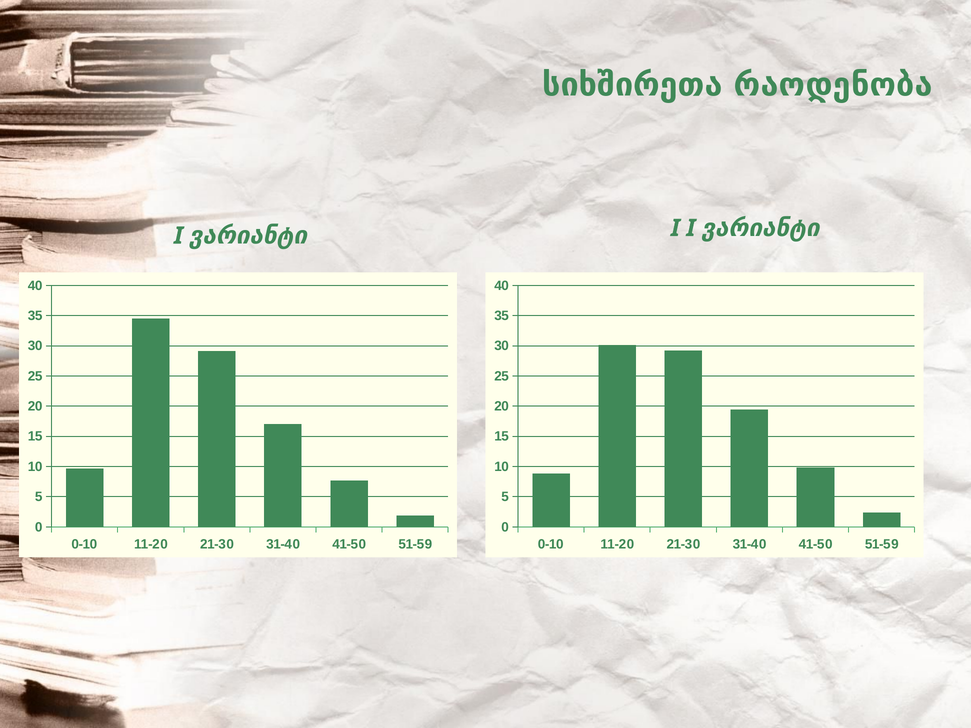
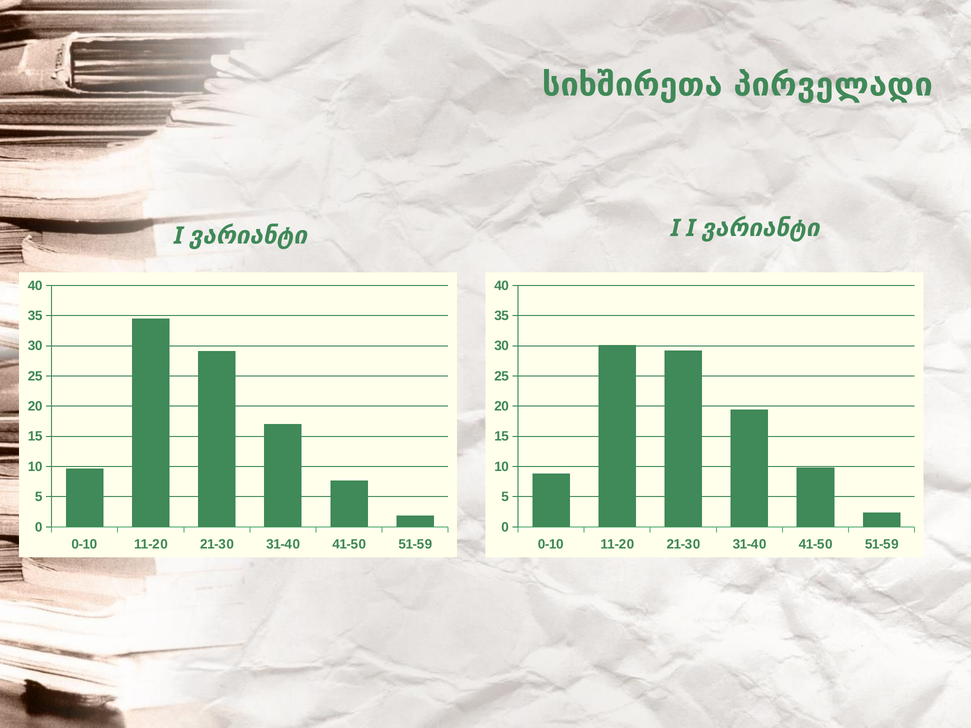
რაოდენობა: რაოდენობა -> პირველადი (833, 85)
